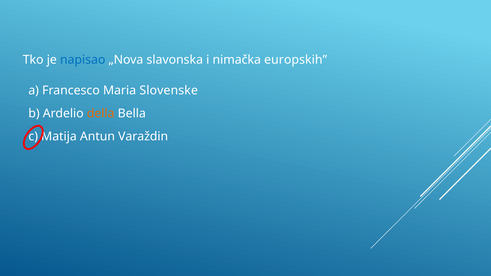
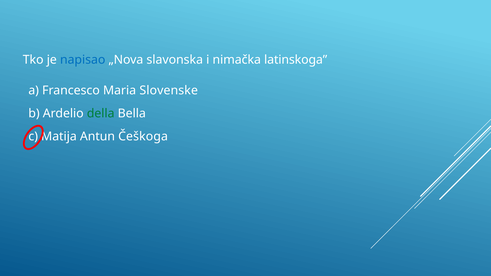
europskih: europskih -> latinskoga (296, 60)
della colour: orange -> green (101, 114)
Varaždin: Varaždin -> Češkoga (143, 137)
